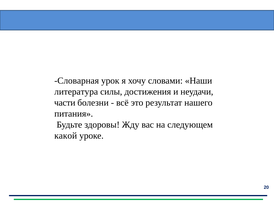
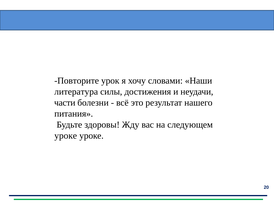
Словарная: Словарная -> Повторите (77, 80)
какой: какой -> уроке (66, 135)
